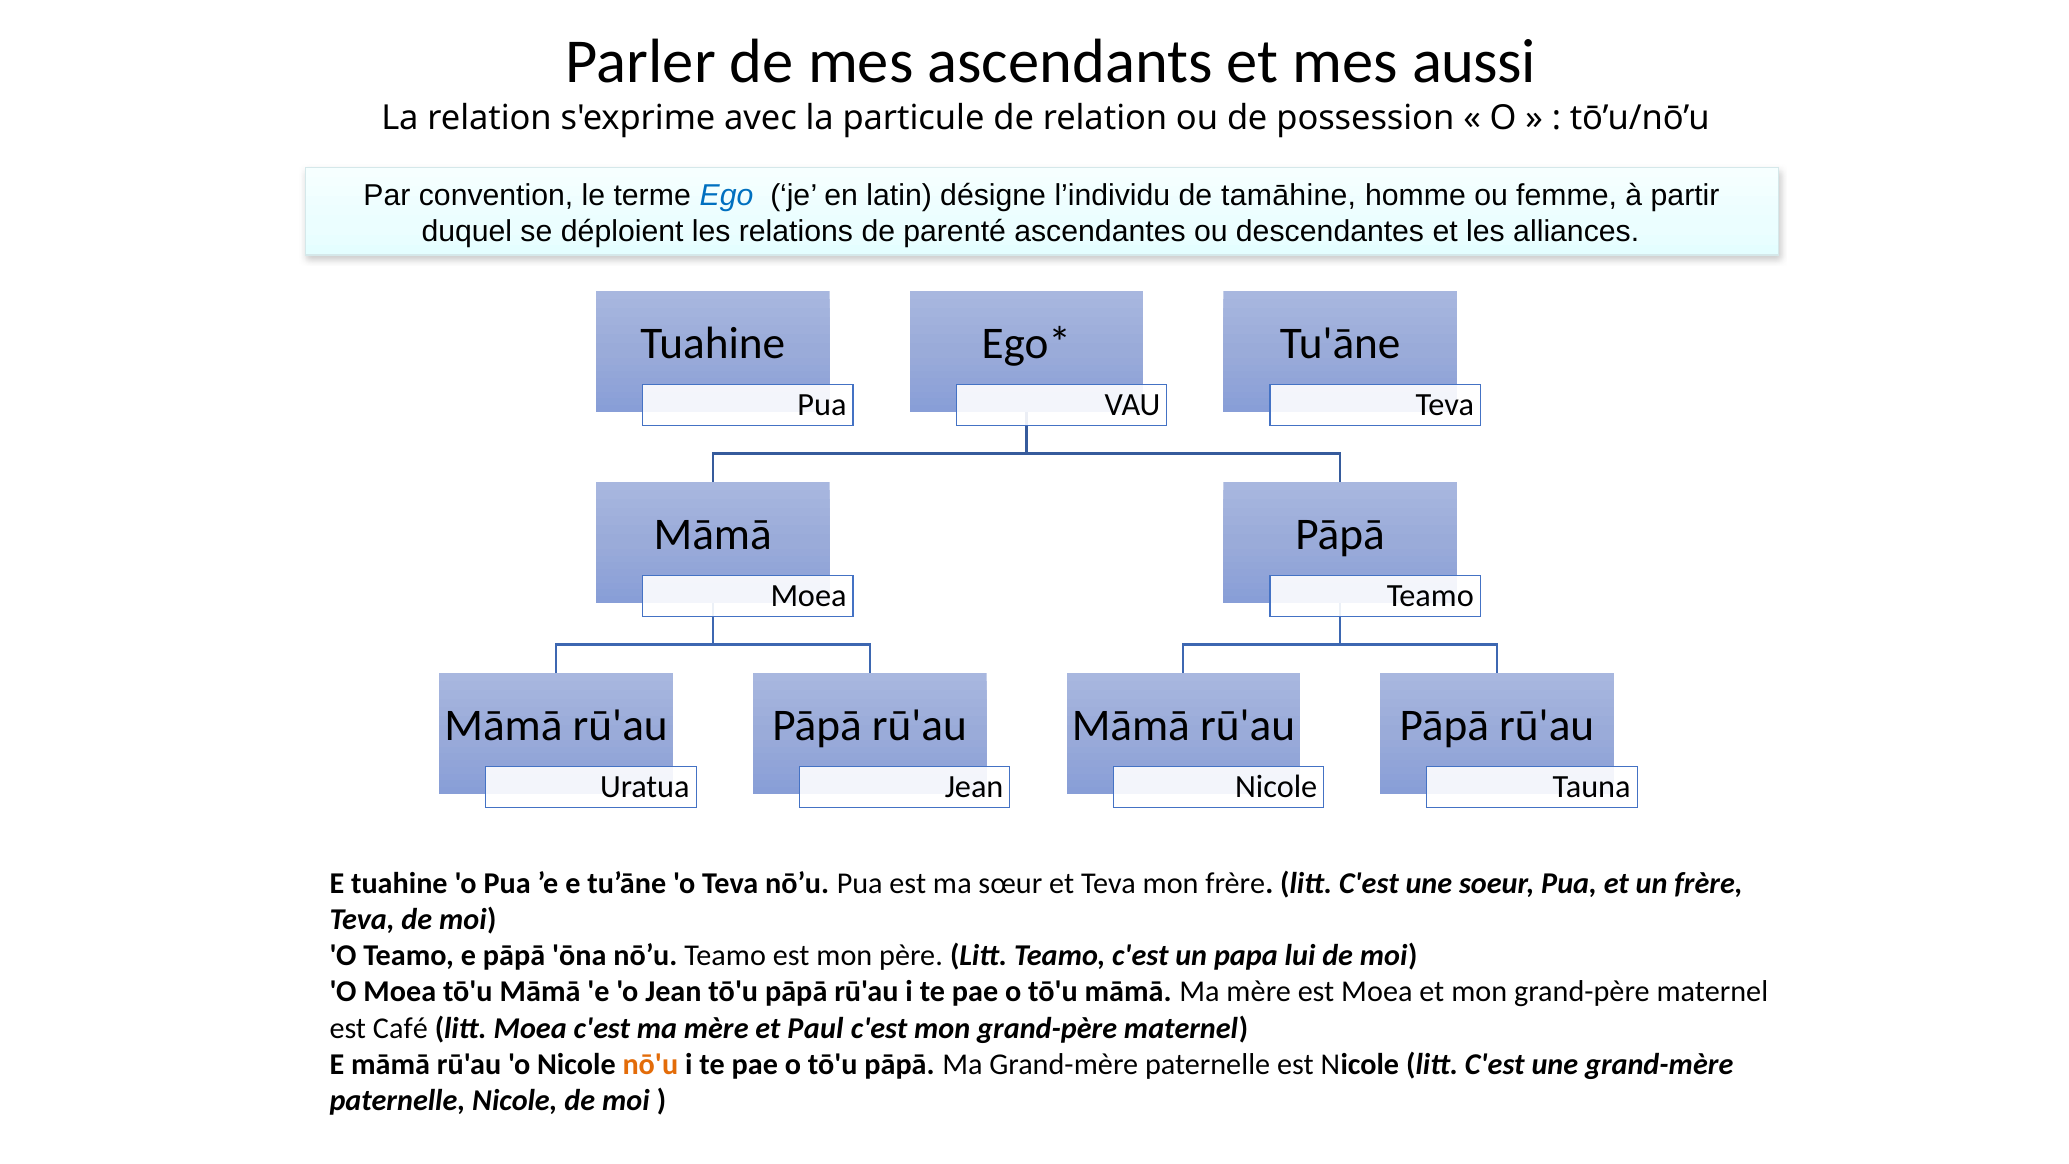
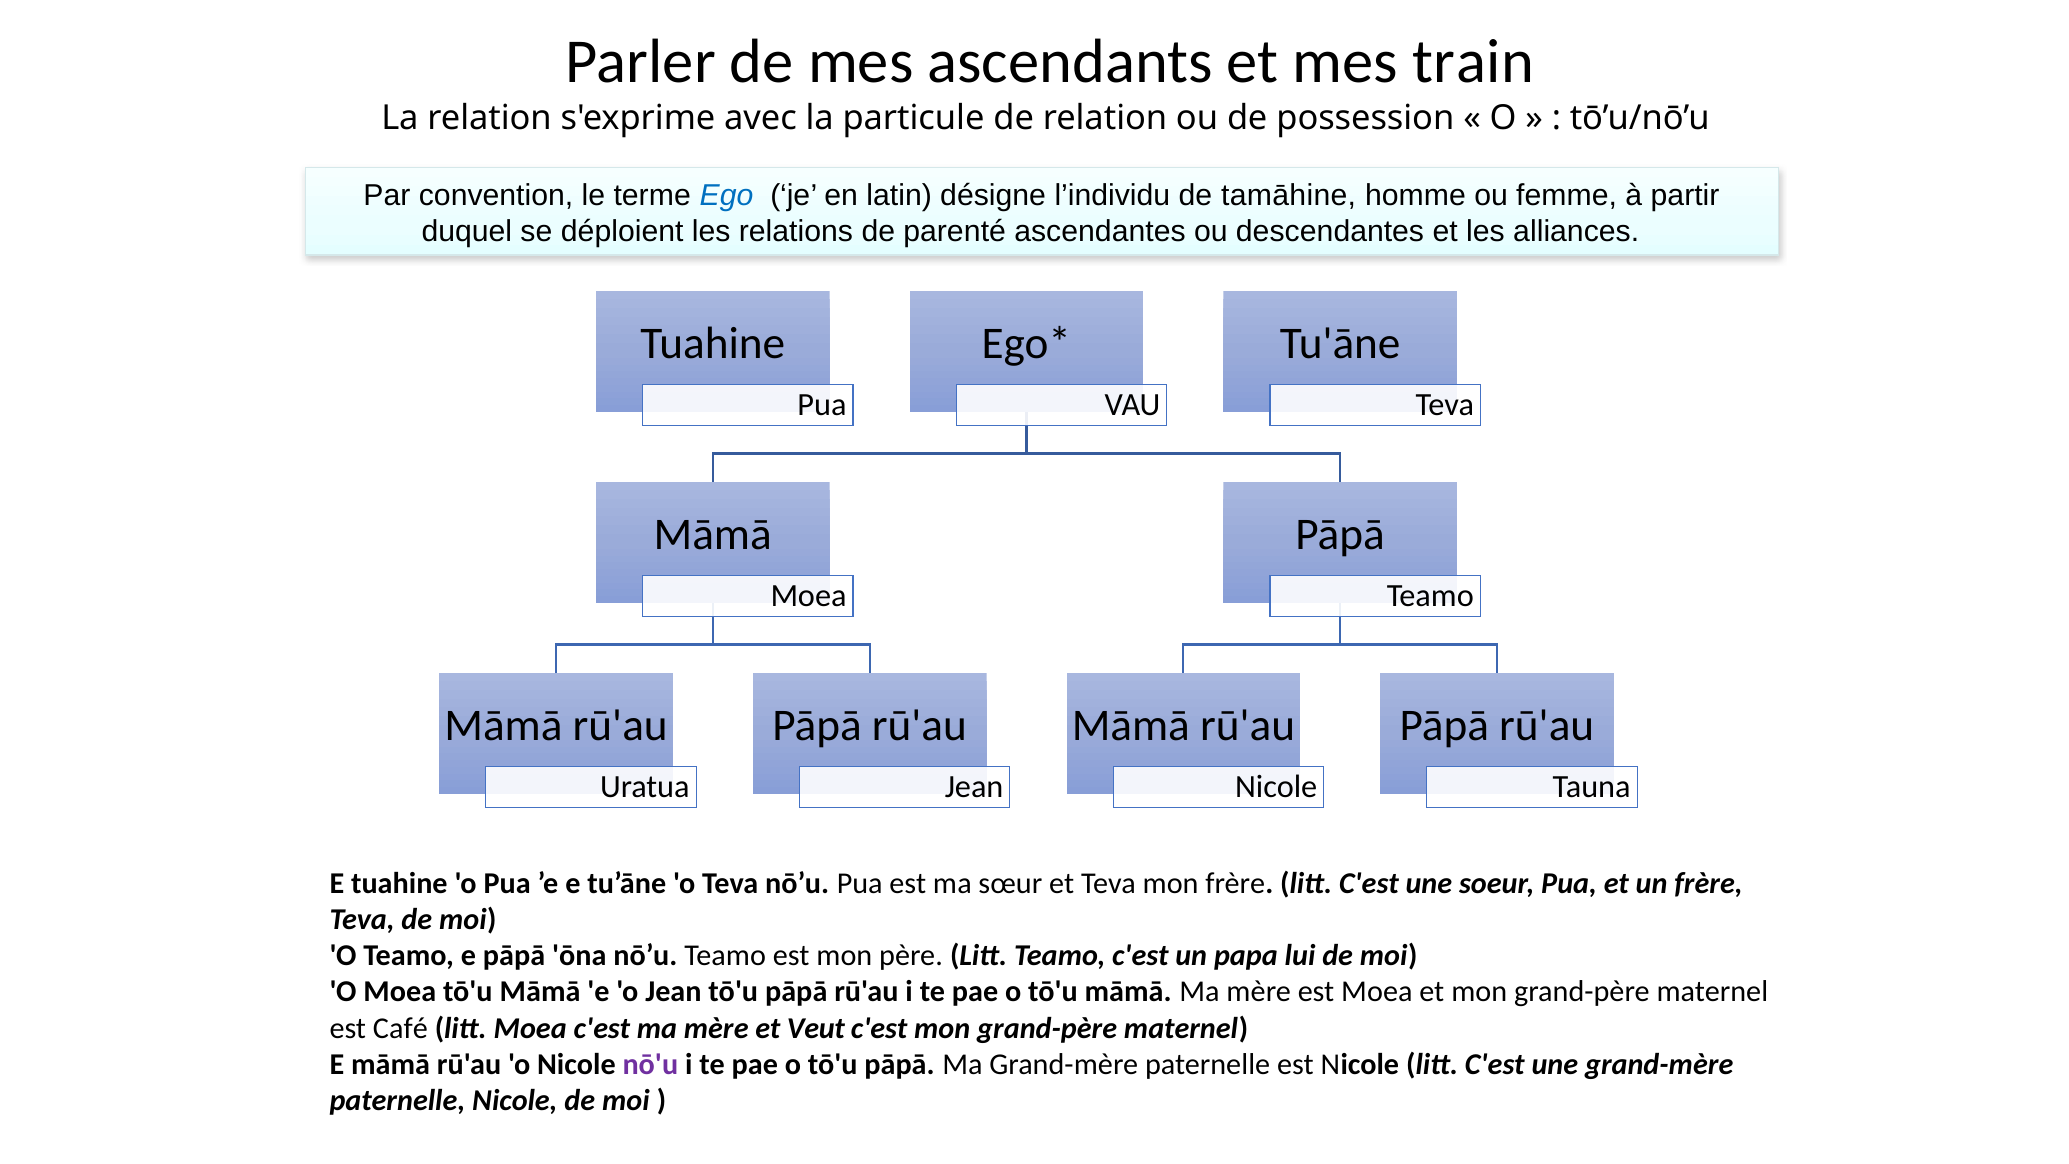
aussi: aussi -> train (1473, 62)
Paul: Paul -> Veut (816, 1028)
nō'u colour: orange -> purple (650, 1064)
